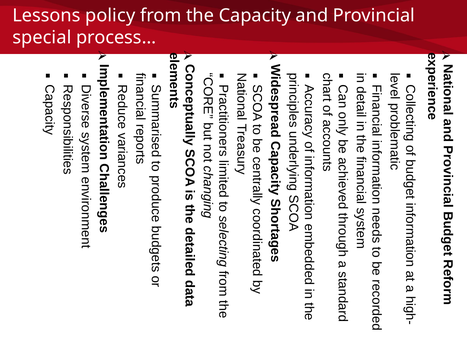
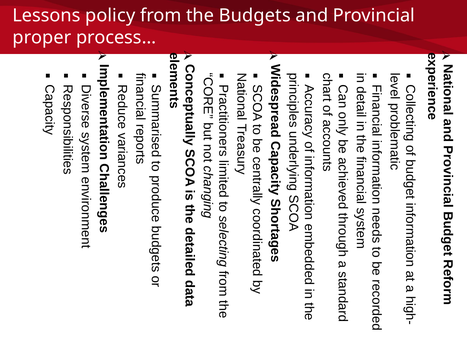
Capacity: Capacity -> Budgets (255, 16)
special: special -> proper (42, 37)
